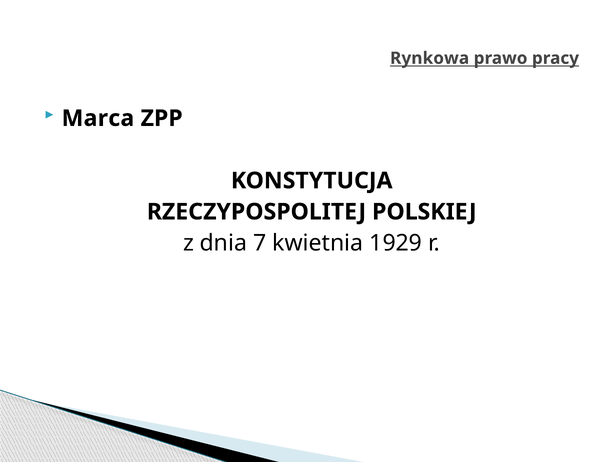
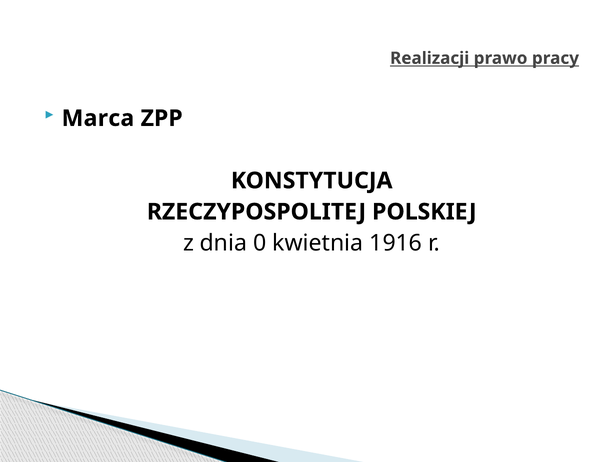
Rynkowa: Rynkowa -> Realizacji (430, 58)
7: 7 -> 0 (260, 243)
1929: 1929 -> 1916 (396, 243)
